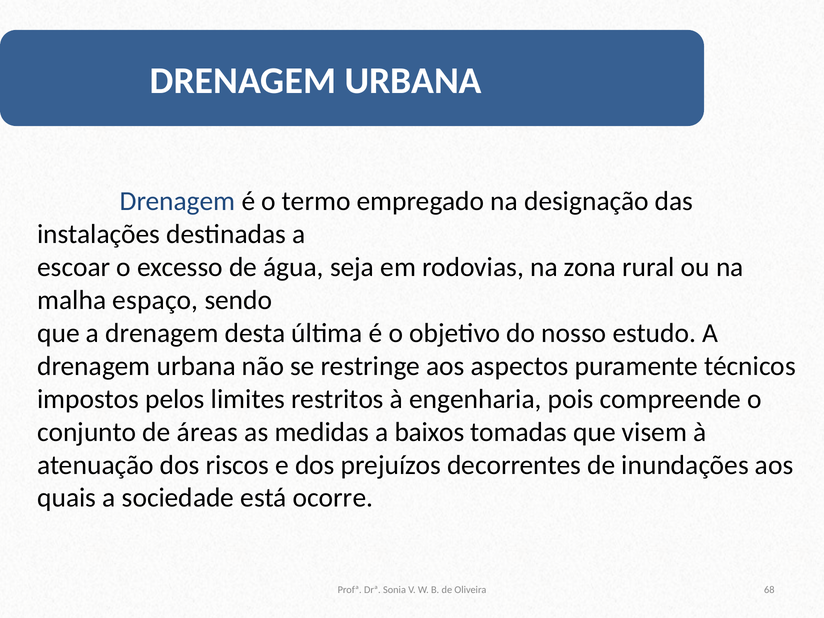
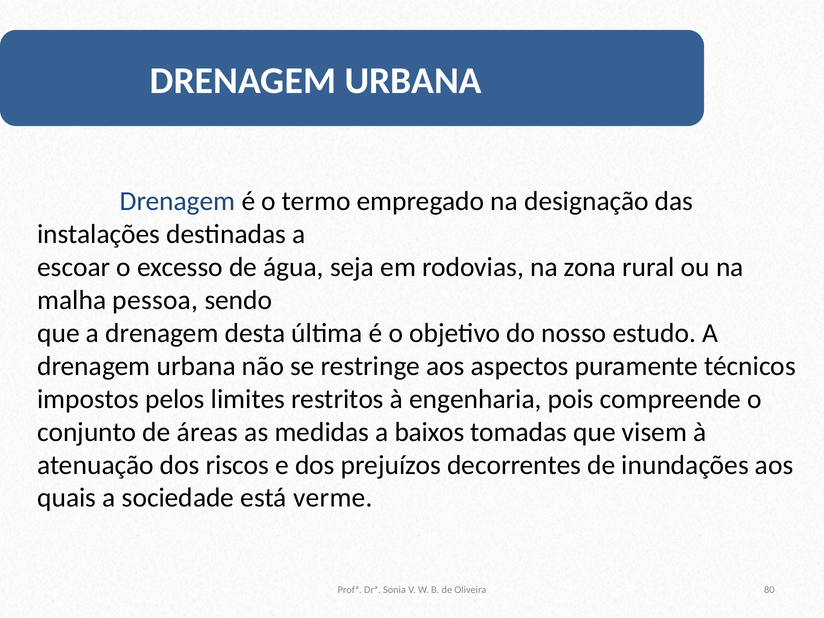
espaço: espaço -> pessoa (155, 300)
ocorre: ocorre -> verme (333, 498)
68: 68 -> 80 (769, 590)
